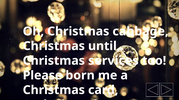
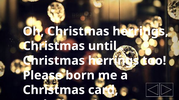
Oh Christmas cabbage: cabbage -> herrings (141, 32)
services: services -> herrings (113, 61)
